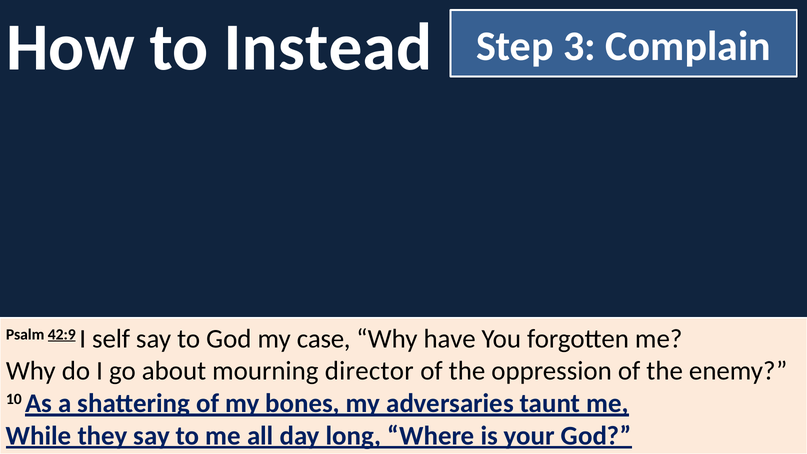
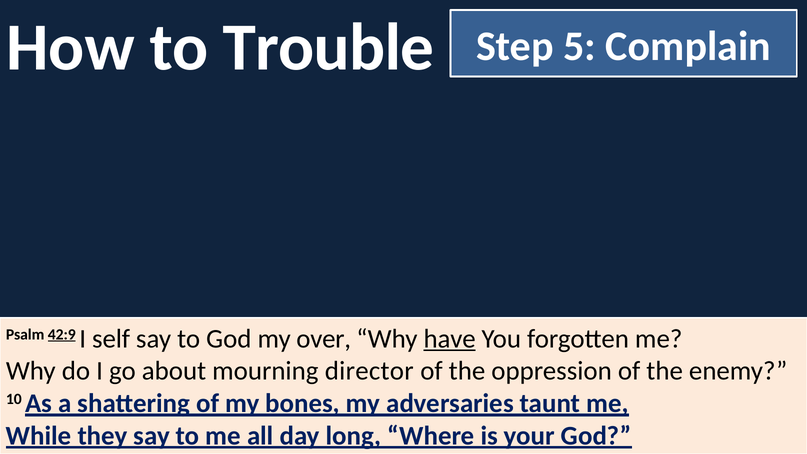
Instead: Instead -> Trouble (328, 48)
3: 3 -> 5 (580, 46)
case: case -> over (324, 339)
have underline: none -> present (450, 339)
